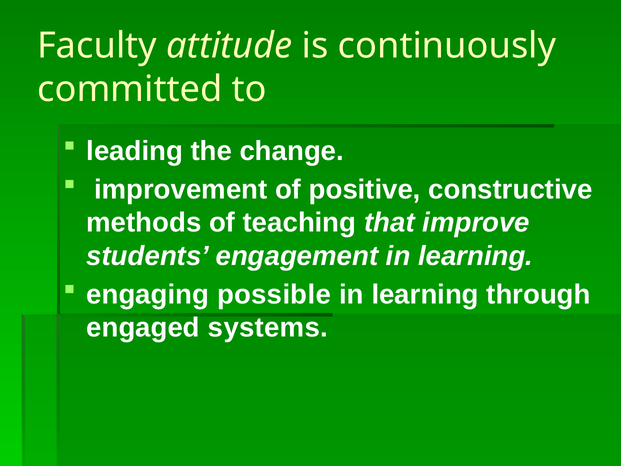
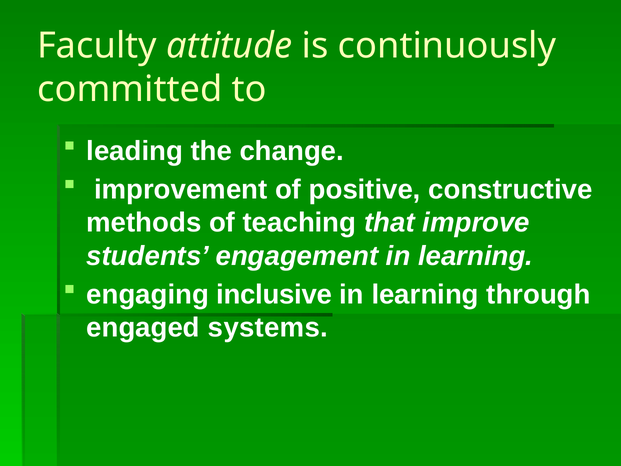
possible: possible -> inclusive (274, 295)
